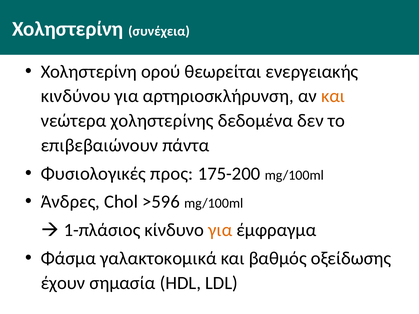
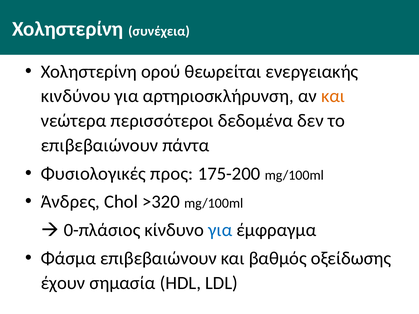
χοληστερίνης: χοληστερίνης -> περισσότεροι (162, 121)
>596: >596 -> >320 (161, 202)
1-πλάσιος: 1-πλάσιος -> 0-πλάσιος (102, 230)
για colour: orange -> blue (220, 230)
Φάσμα γαλακτοκομικά: γαλακτοκομικά -> επιβεβαιώνουν (159, 259)
